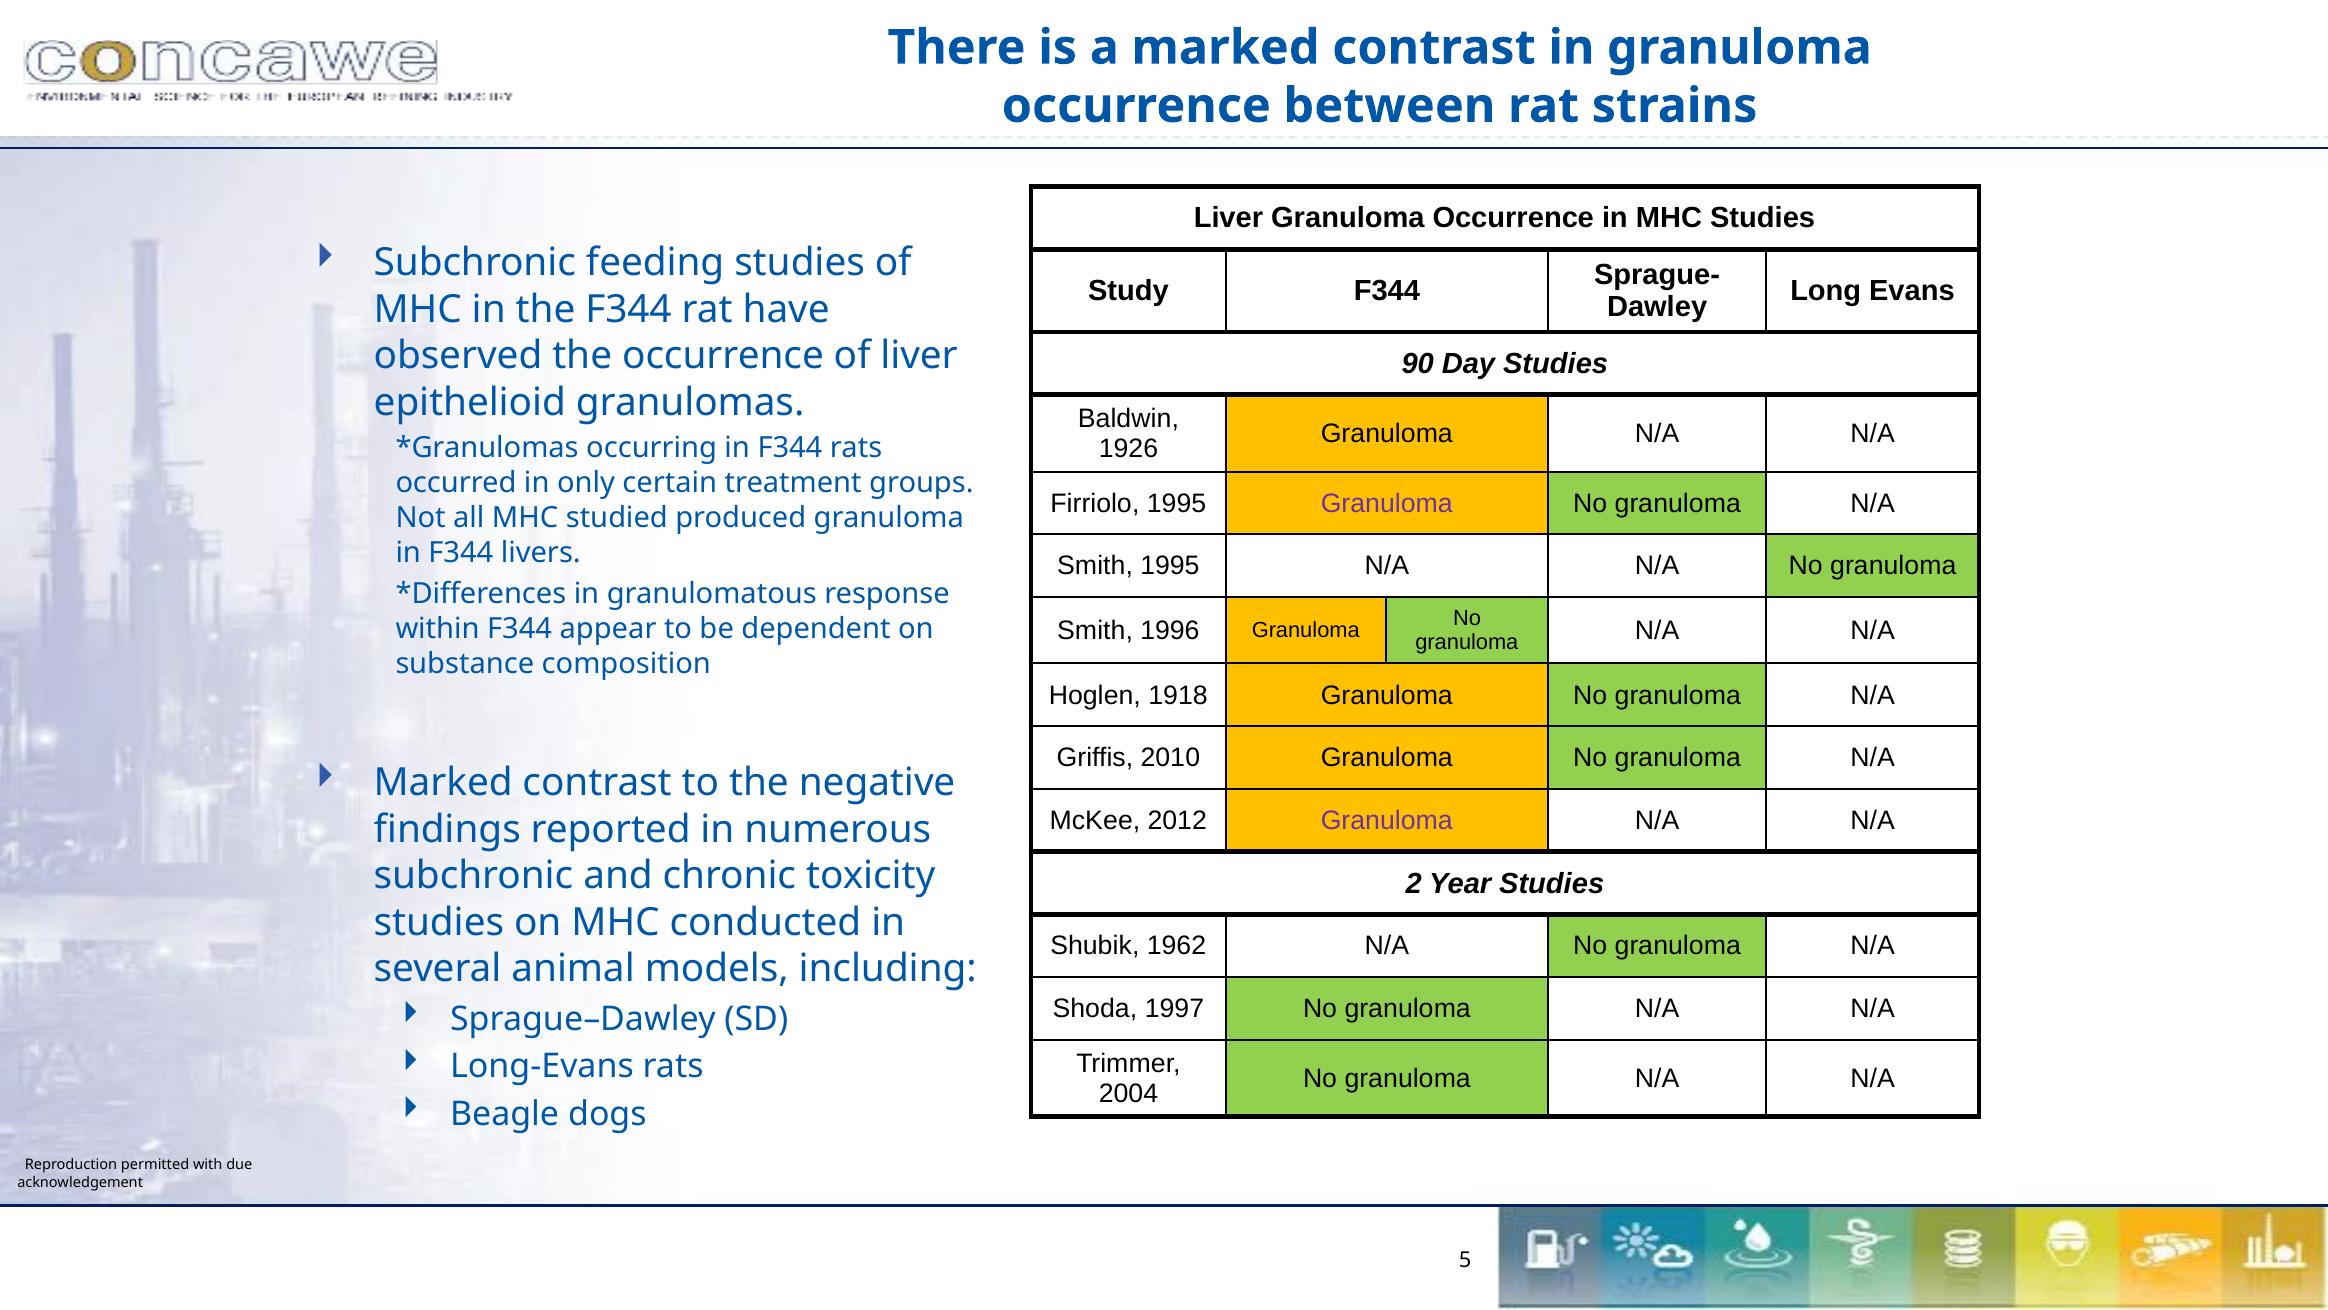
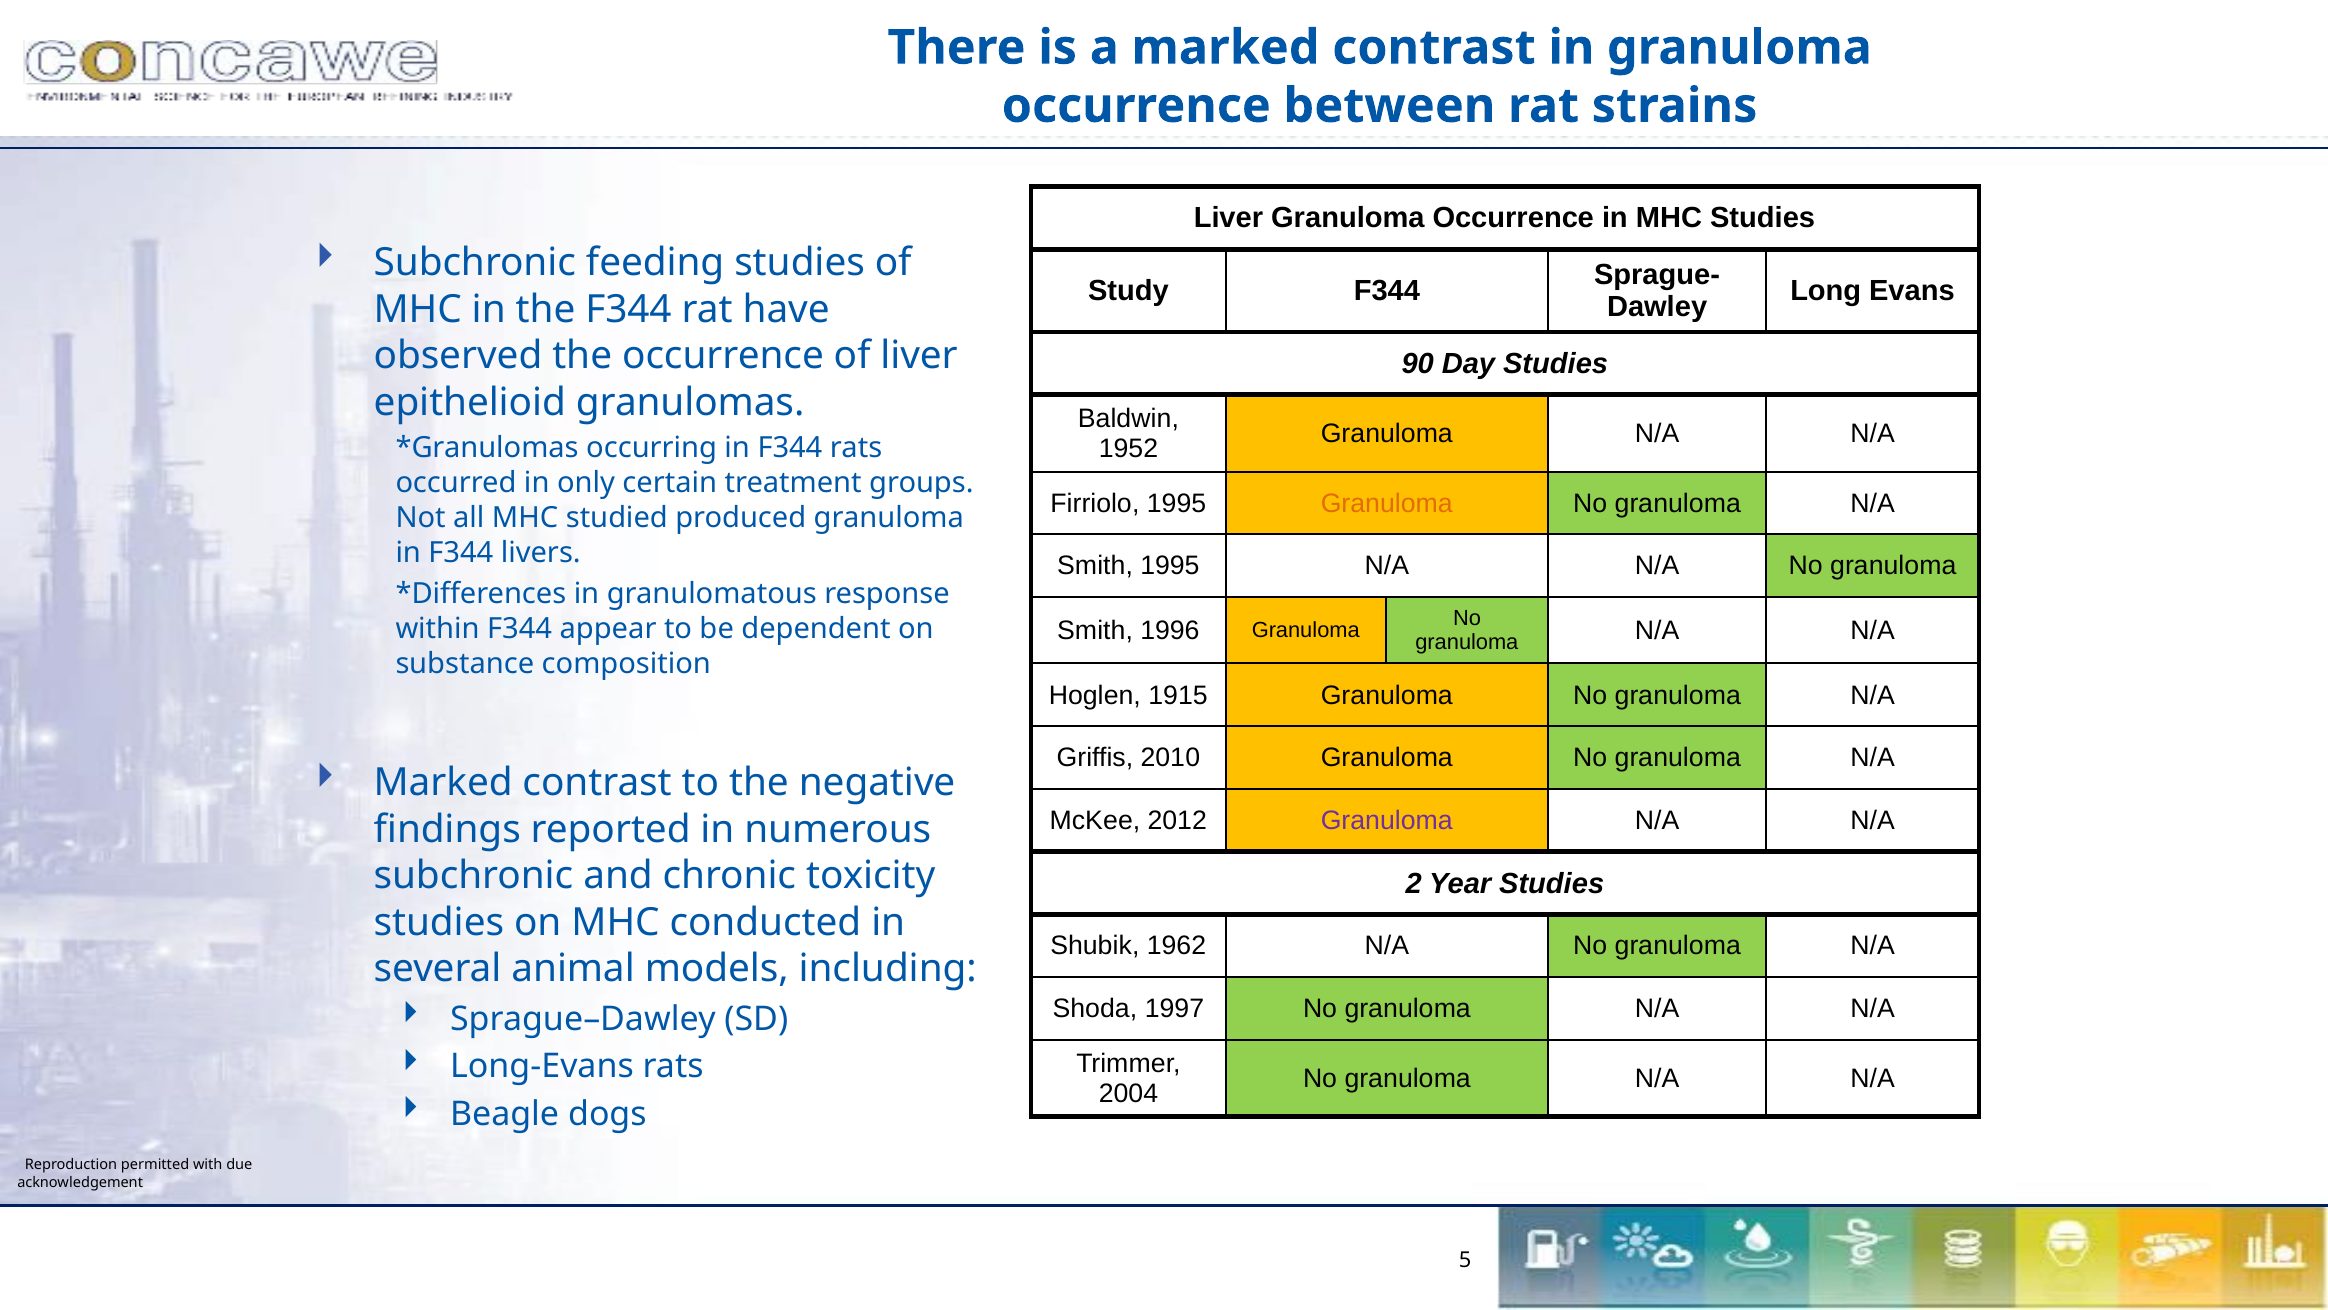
1926: 1926 -> 1952 (1128, 448)
Granuloma colour: purple -> orange (1387, 503)
1918: 1918 -> 1915 (1178, 695)
